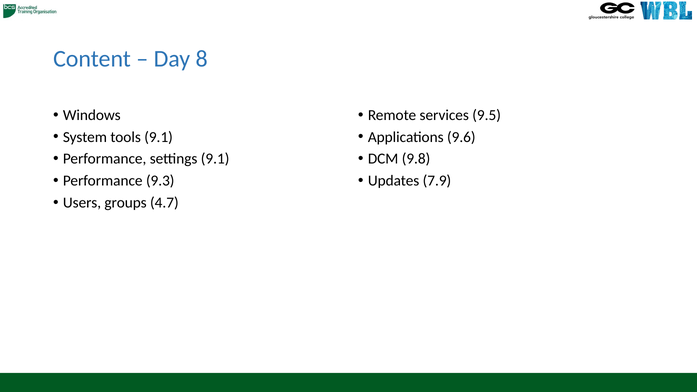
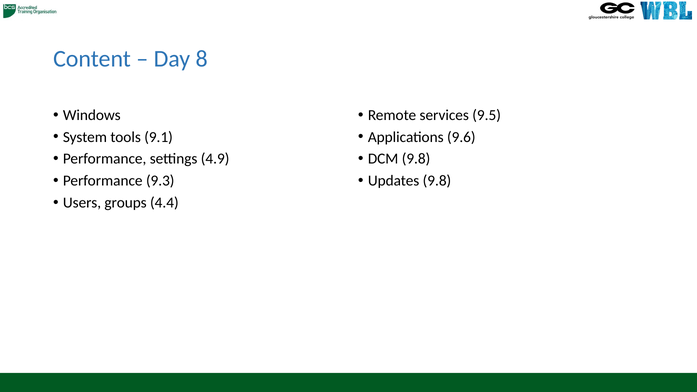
settings 9.1: 9.1 -> 4.9 (215, 159)
Updates 7.9: 7.9 -> 9.8 (437, 181)
4.7: 4.7 -> 4.4 (164, 203)
